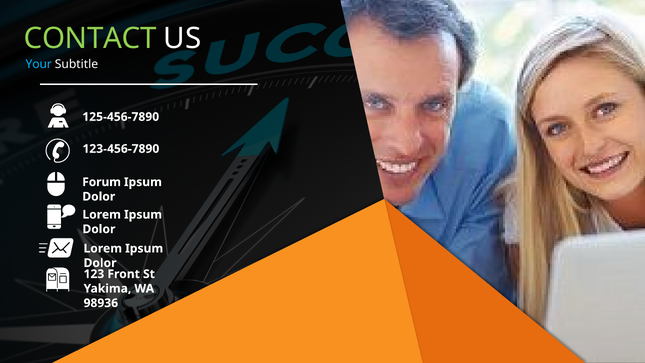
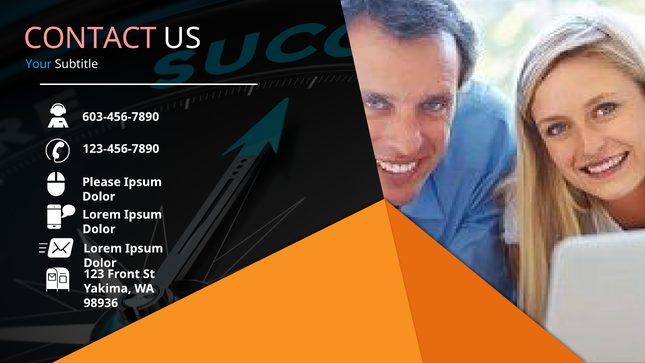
CONTACT colour: light green -> pink (90, 38)
125-456-7890: 125-456-7890 -> 603-456-7890 (121, 117)
Forum: Forum -> Please (102, 182)
